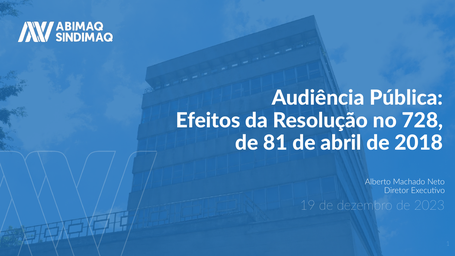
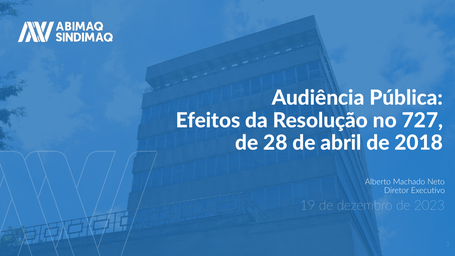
728: 728 -> 727 (422, 121)
81: 81 -> 28 (275, 143)
